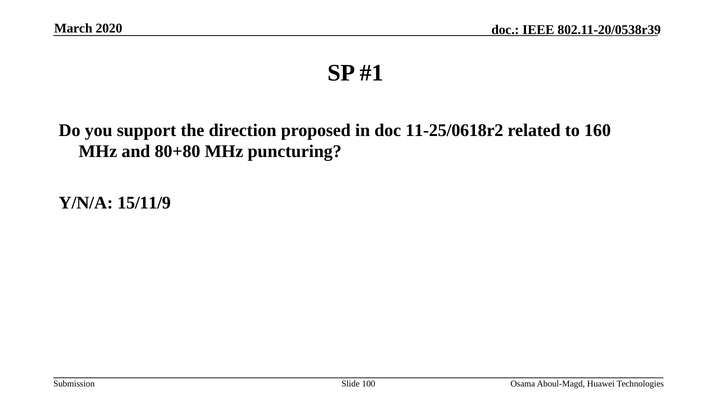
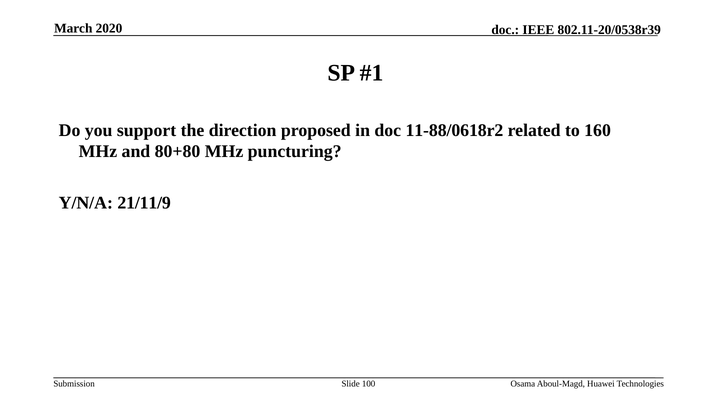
11-25/0618r2: 11-25/0618r2 -> 11-88/0618r2 (454, 130)
15/11/9: 15/11/9 -> 21/11/9 (144, 203)
